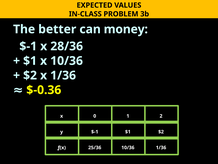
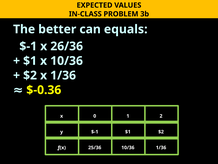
money: money -> equals (126, 29)
28/36: 28/36 -> 26/36 (67, 46)
